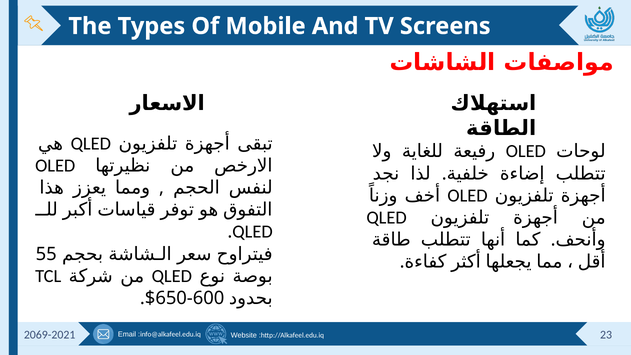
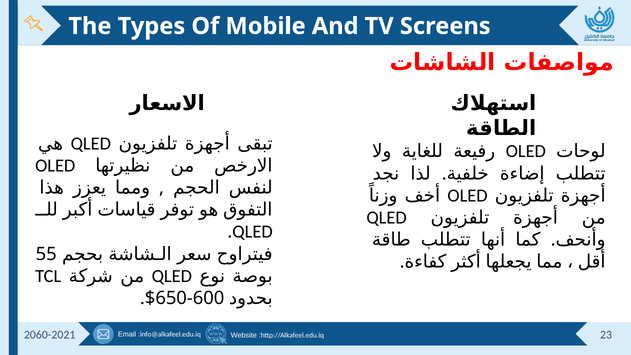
2069-2021: 2069-2021 -> 2060-2021 (50, 335)
